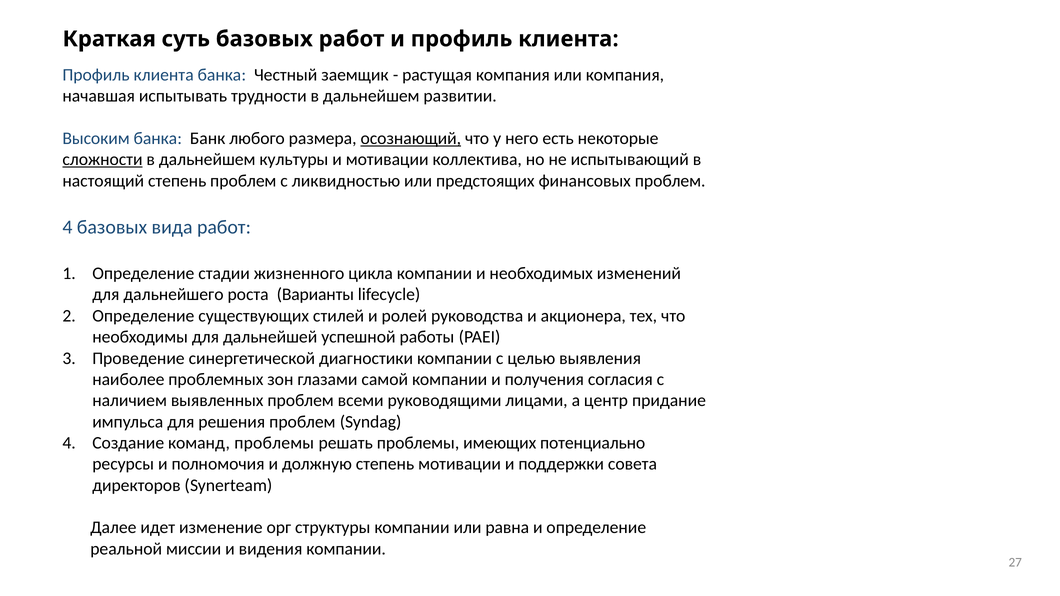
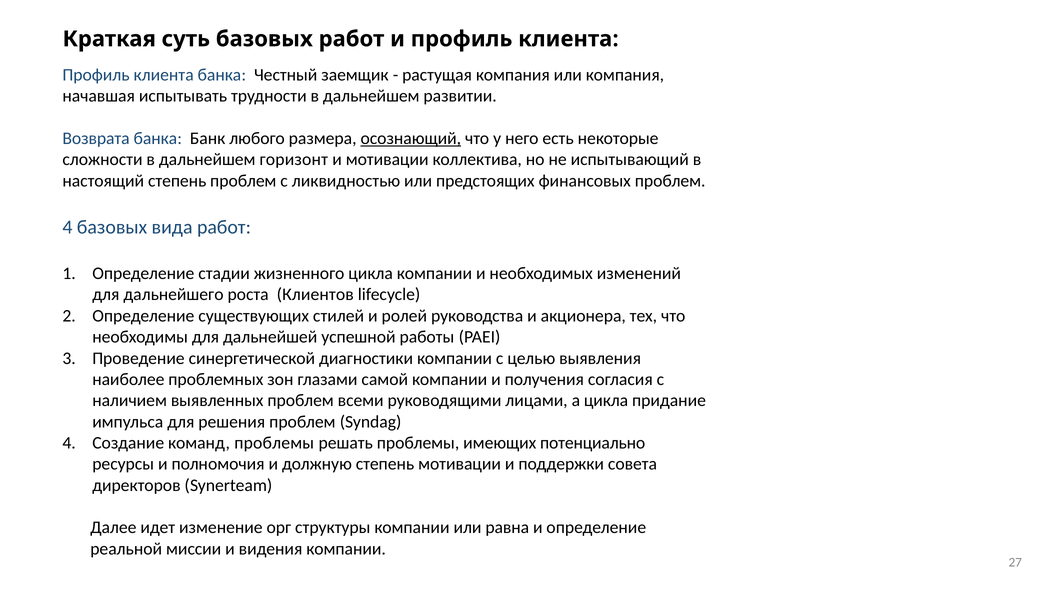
Высоким: Высоким -> Возврата (96, 138)
сложности underline: present -> none (102, 160)
культуры: культуры -> горизонт (294, 160)
Варианты: Варианты -> Клиентов (315, 295)
а центр: центр -> цикла (606, 401)
